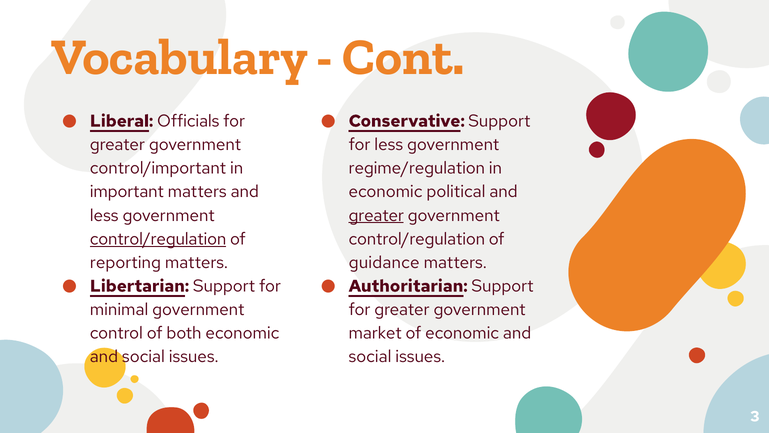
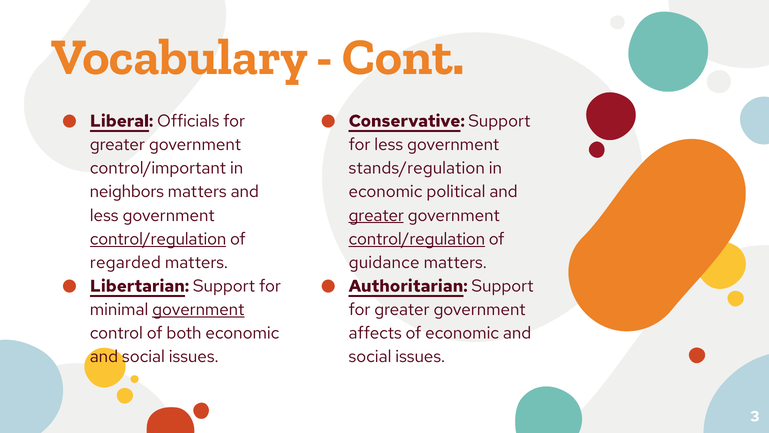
regime/regulation: regime/regulation -> stands/regulation (417, 168)
important: important -> neighbors (127, 192)
control/regulation underline: none -> present (417, 239)
reporting: reporting -> regarded (125, 262)
government underline: none -> present (198, 309)
market: market -> affects (375, 333)
